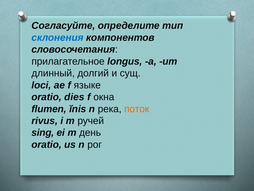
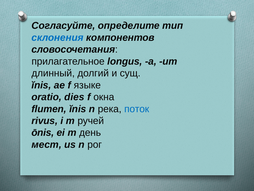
loci: loci -> ĭnis (41, 85)
поток colour: orange -> blue (137, 109)
sing: sing -> ōnis (43, 132)
oratio: oratio -> мест (47, 144)
